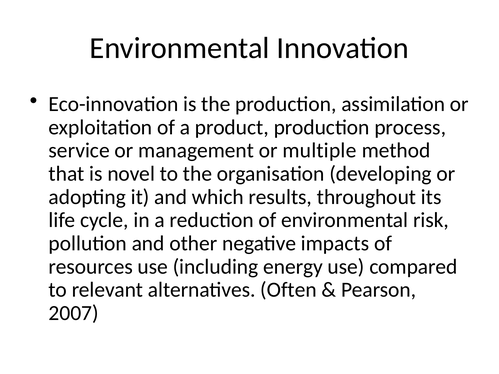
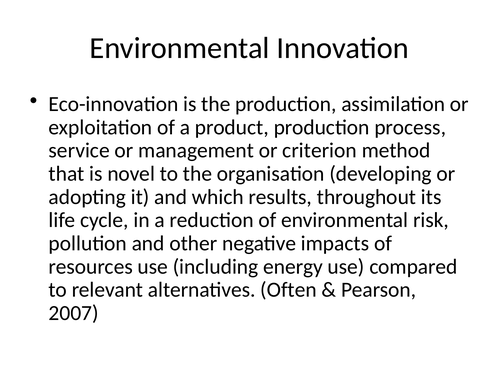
multiple: multiple -> criterion (320, 151)
